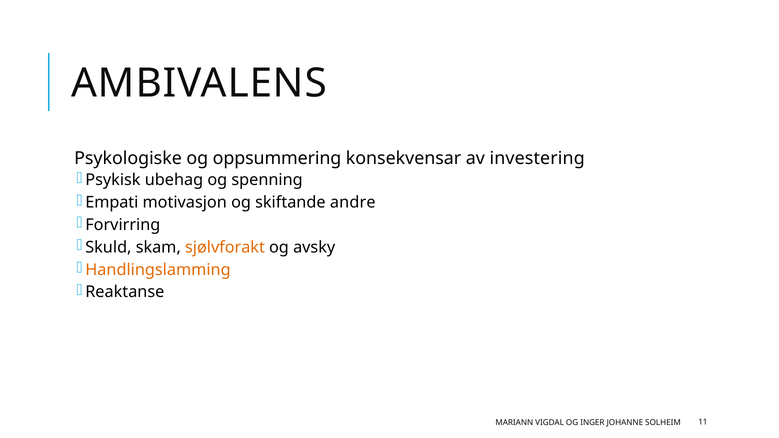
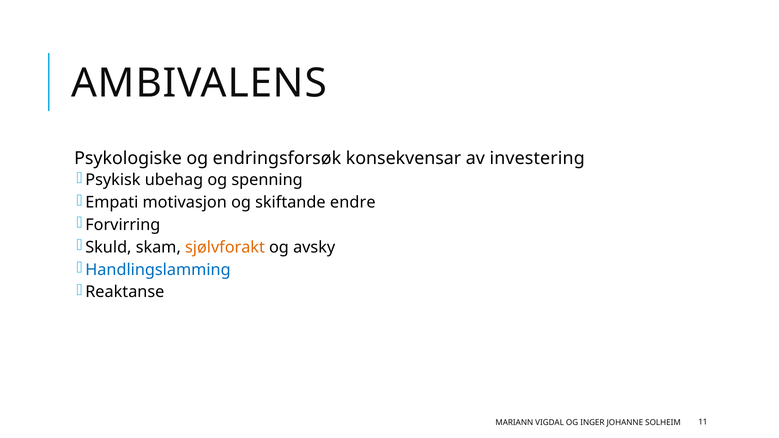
oppsummering: oppsummering -> endringsforsøk (277, 159)
andre: andre -> endre (353, 203)
Handlingslamming colour: orange -> blue (158, 270)
